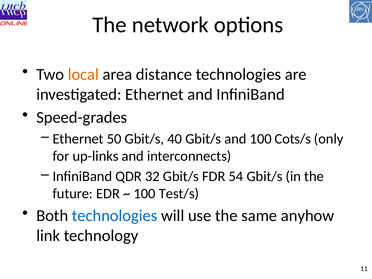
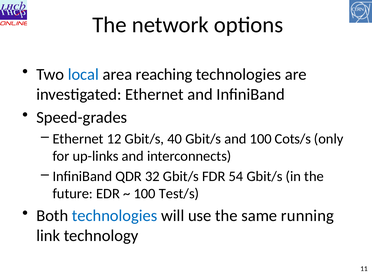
local colour: orange -> blue (83, 74)
distance: distance -> reaching (164, 74)
50: 50 -> 12 (114, 139)
anyhow: anyhow -> running (307, 216)
